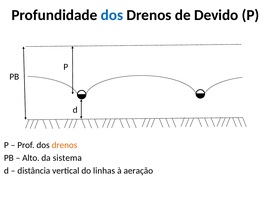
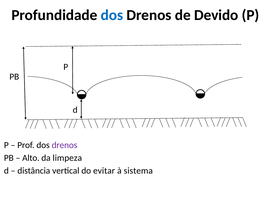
drenos colour: orange -> purple (65, 146)
sistema: sistema -> limpeza (67, 158)
linhas: linhas -> evitar (104, 171)
aeração: aeração -> sistema (138, 171)
